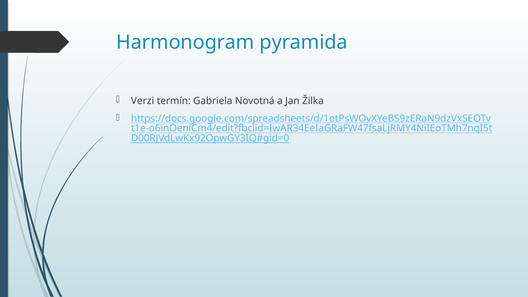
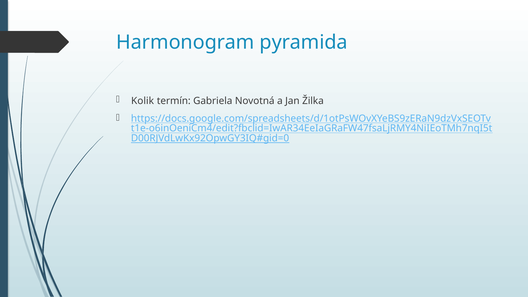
Verzi: Verzi -> Kolik (143, 101)
